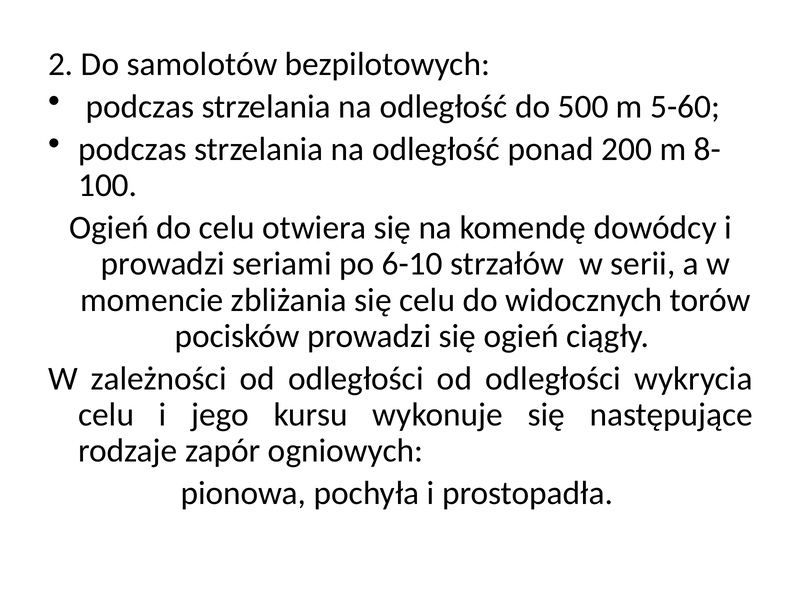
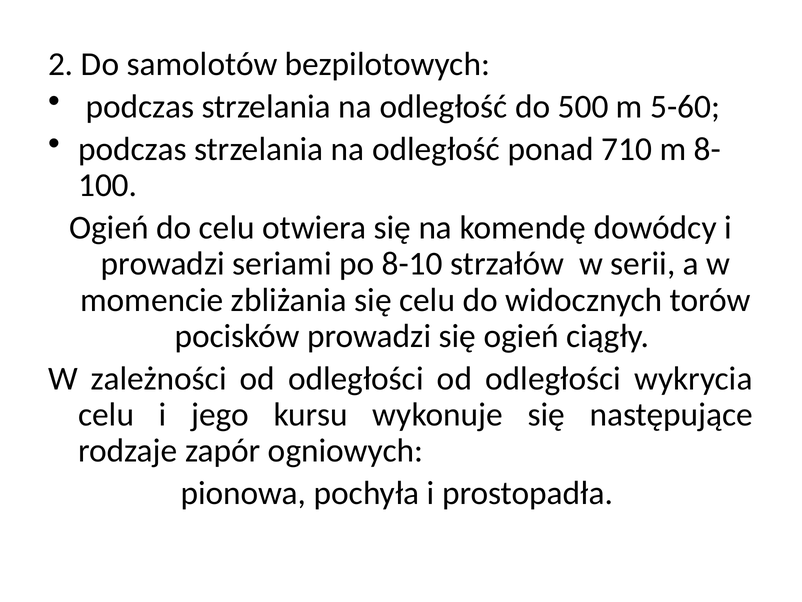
200: 200 -> 710 (627, 149)
6-10: 6-10 -> 8-10 (412, 264)
